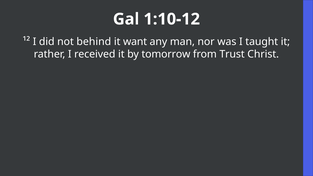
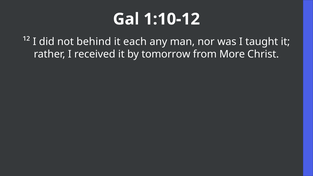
want: want -> each (135, 42)
Trust: Trust -> More (232, 54)
